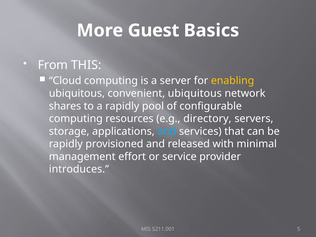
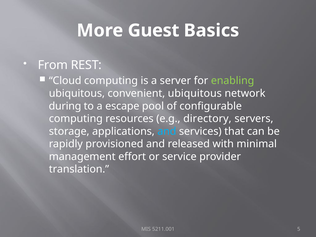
THIS: THIS -> REST (86, 65)
enabling colour: yellow -> light green (233, 81)
shares: shares -> during (65, 106)
a rapidly: rapidly -> escape (122, 106)
introduces: introduces -> translation (79, 169)
